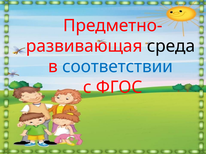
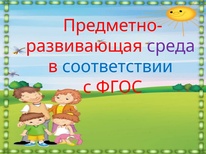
среда colour: black -> purple (171, 46)
